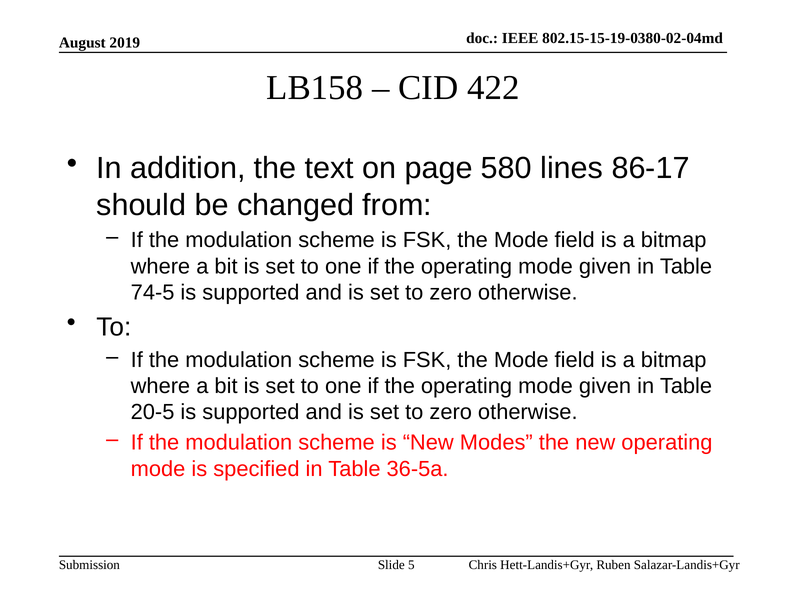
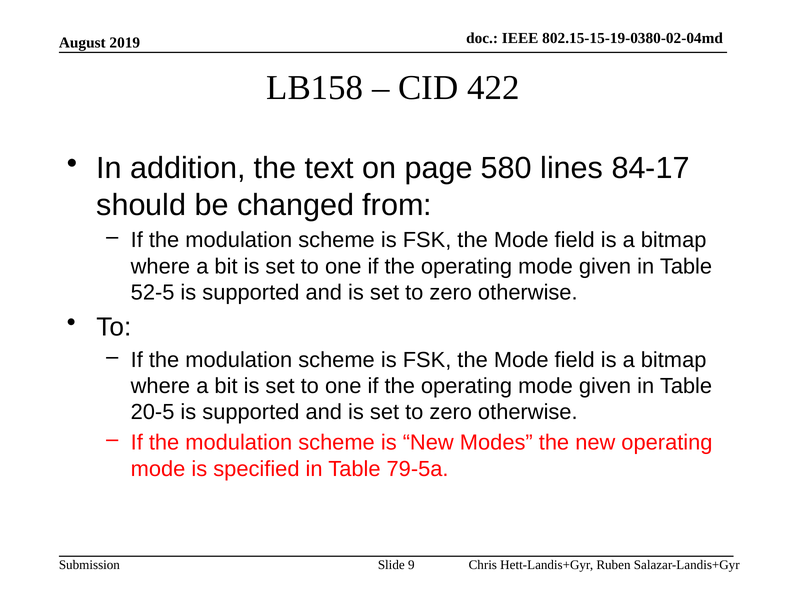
86-17: 86-17 -> 84-17 (651, 169)
74-5: 74-5 -> 52-5 (153, 293)
36-5a: 36-5a -> 79-5a (418, 469)
5: 5 -> 9 (411, 565)
